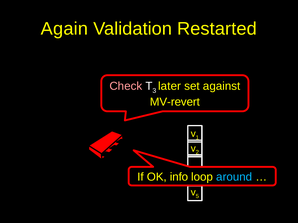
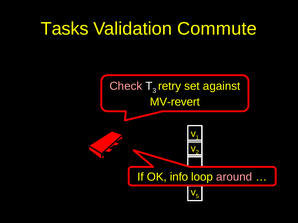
Again: Again -> Tasks (65, 29)
Restarted: Restarted -> Commute (217, 29)
later: later -> retry (170, 86)
around colour: light blue -> pink (234, 177)
